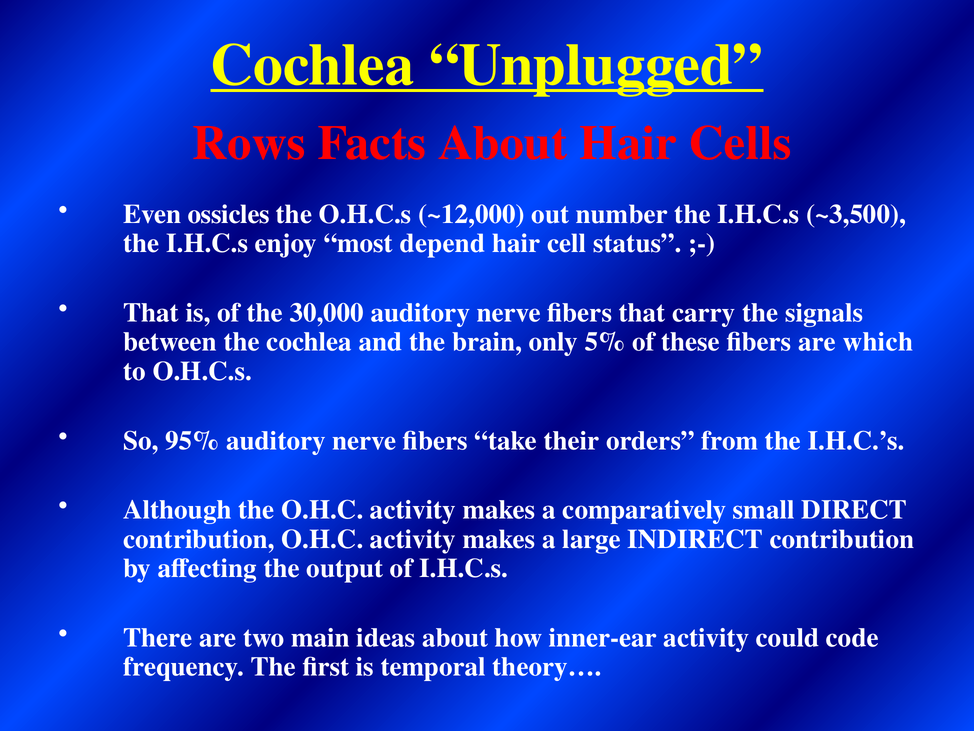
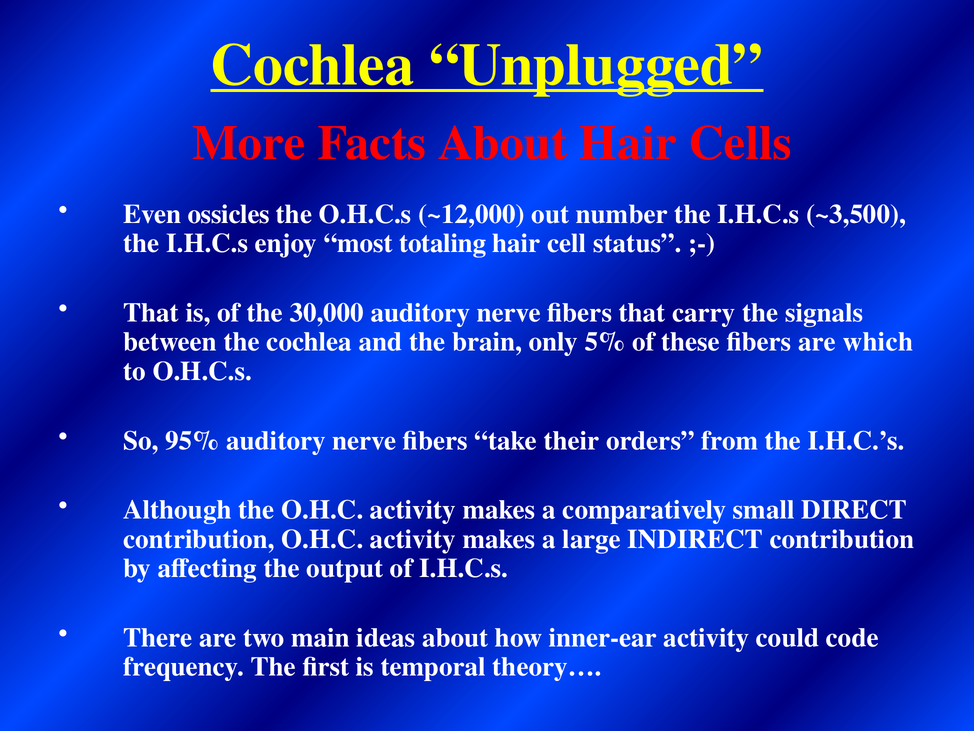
Rows: Rows -> More (249, 143)
depend: depend -> totaling (443, 243)
